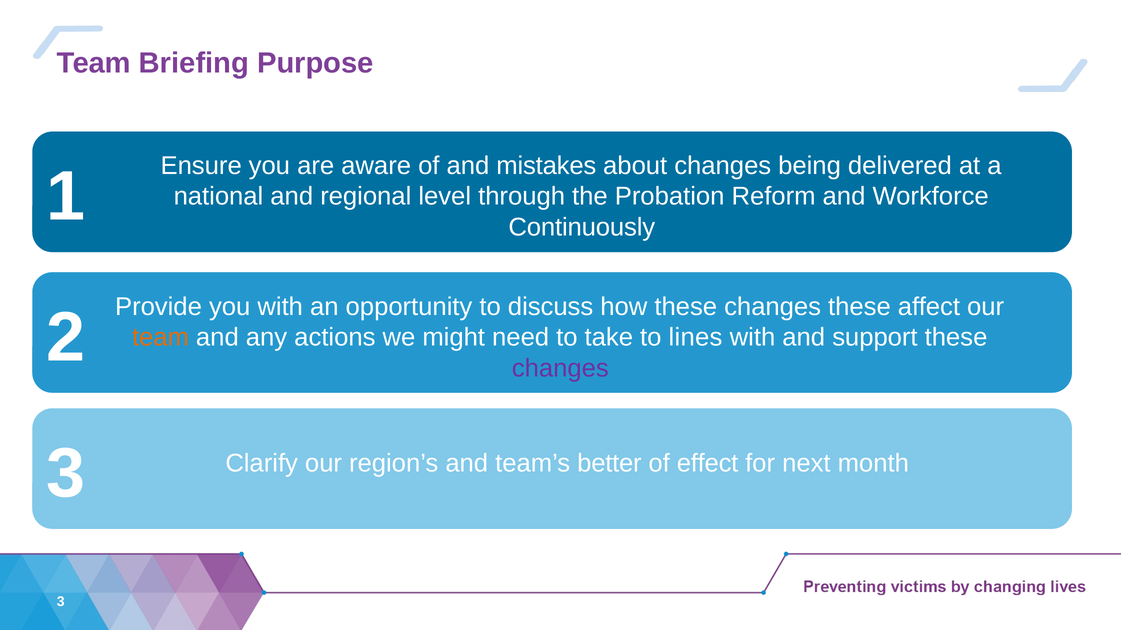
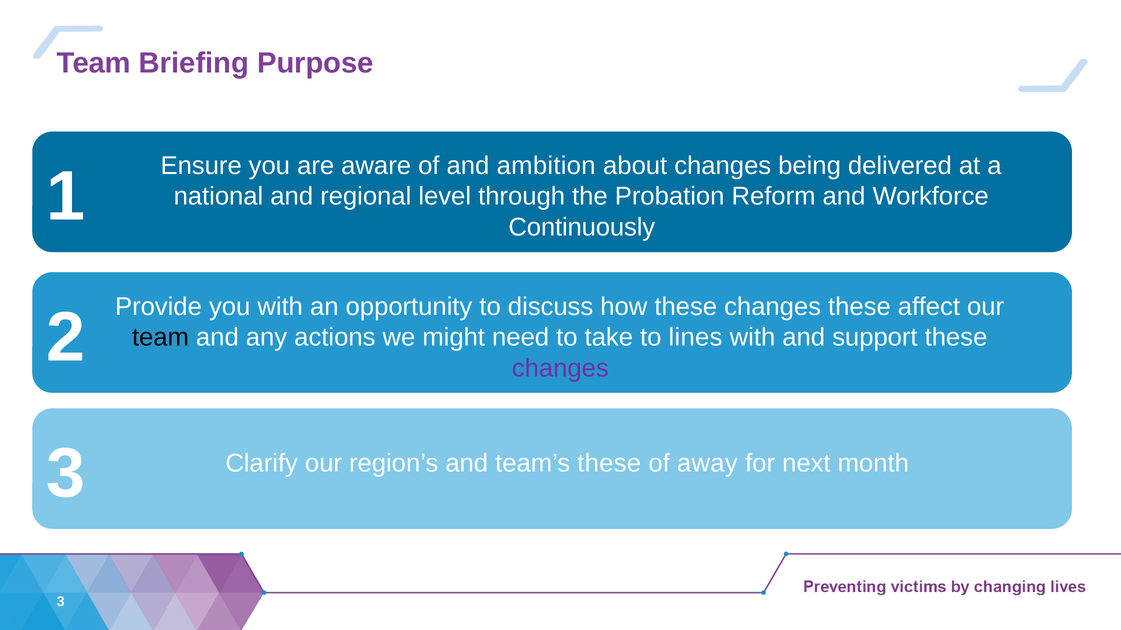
mistakes: mistakes -> ambition (546, 166)
team colour: orange -> black (160, 338)
team’s better: better -> these (609, 464)
effect: effect -> away (707, 464)
